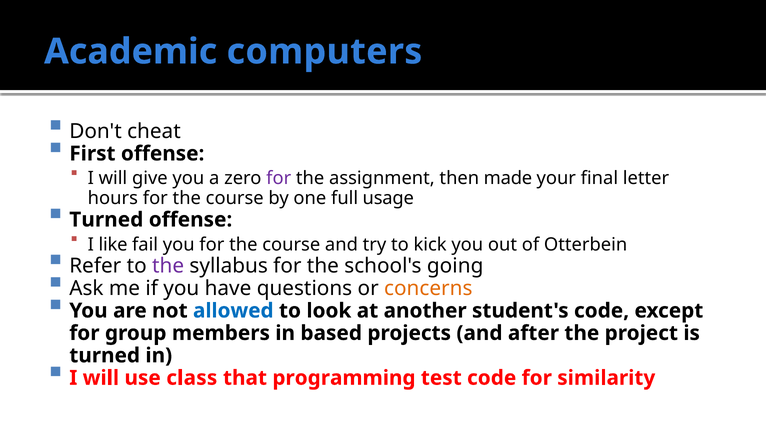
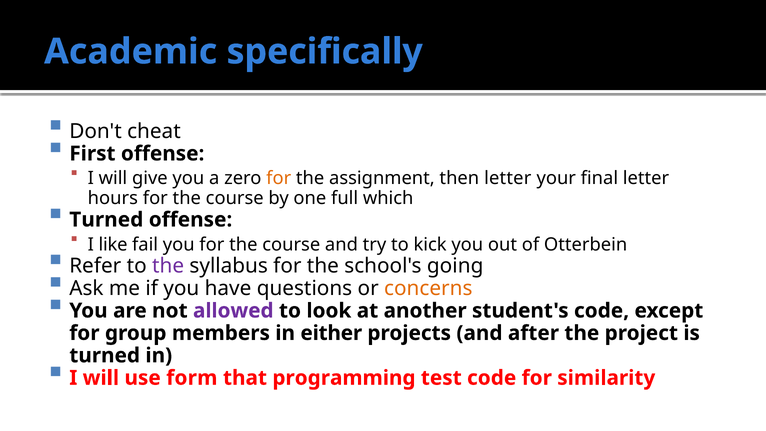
computers: computers -> specifically (325, 52)
for colour: purple -> orange (279, 178)
then made: made -> letter (508, 178)
usage: usage -> which (388, 198)
allowed colour: blue -> purple (233, 311)
based: based -> either (331, 333)
class: class -> form (192, 378)
